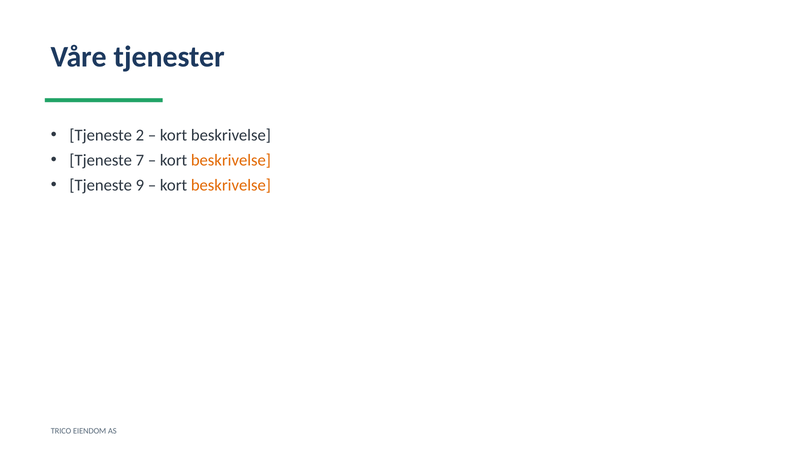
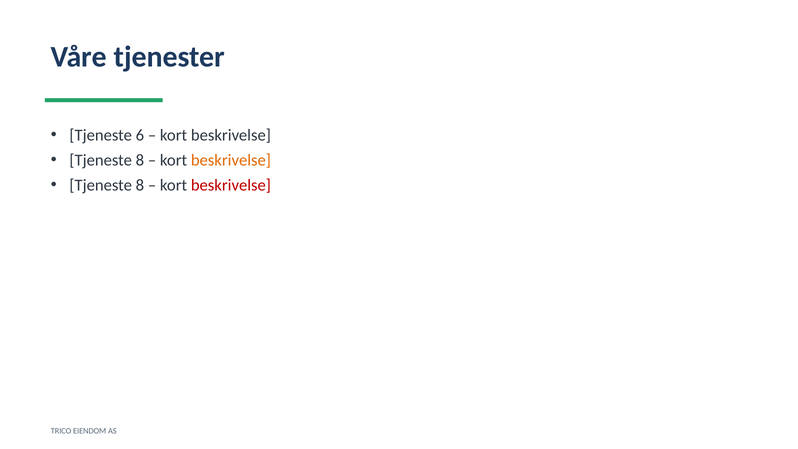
2: 2 -> 6 (140, 135)
7: 7 -> 8 (140, 160)
9: 9 -> 8 (140, 185)
beskrivelse colour: orange -> red (231, 185)
